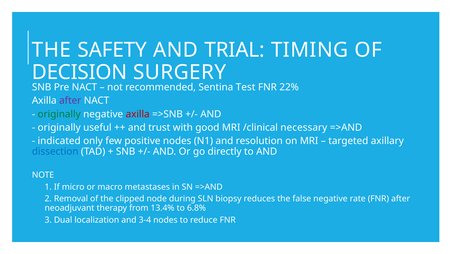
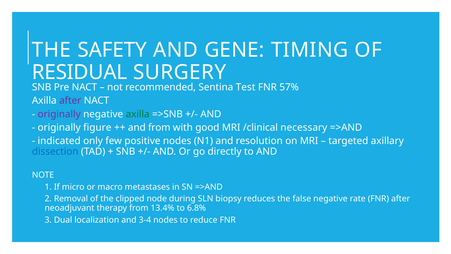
TRIAL: TRIAL -> GENE (234, 50)
DECISION: DECISION -> RESIDUAL (80, 72)
22%: 22% -> 57% (289, 87)
originally colour: green -> purple (59, 114)
axilla colour: red -> green (138, 114)
useful: useful -> figure (97, 127)
and trust: trust -> from (159, 127)
